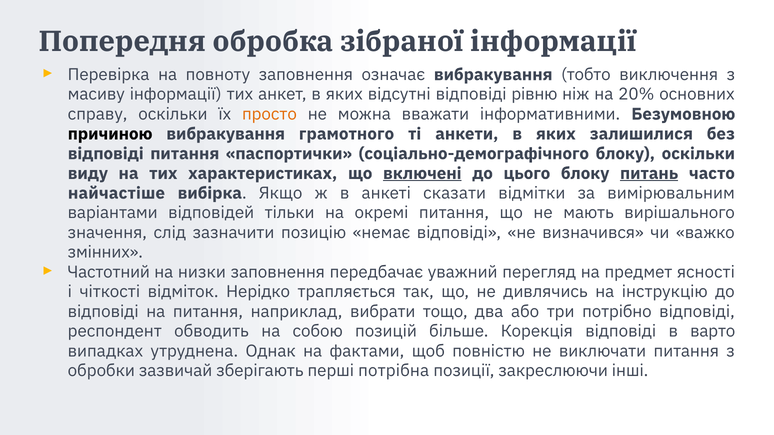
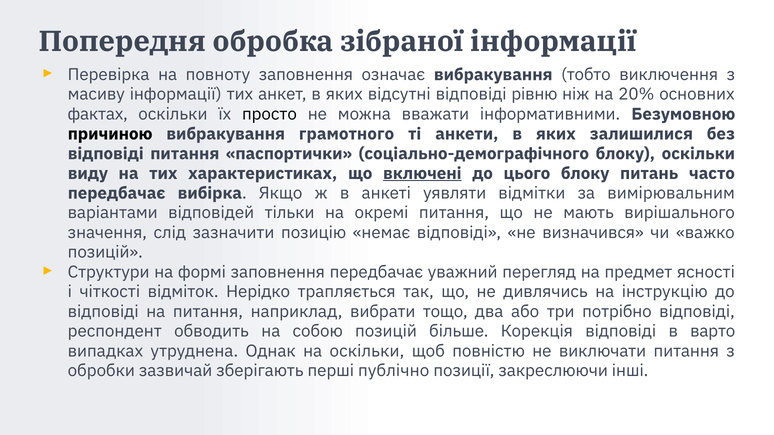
справу: справу -> фактах (98, 114)
просто colour: orange -> black (269, 114)
питань underline: present -> none (649, 173)
найчастіше: найчастіше -> передбачає (117, 193)
сказати: сказати -> уявляти (455, 193)
змінних: змінних -> позицій (105, 253)
Частотний: Частотний -> Структури (109, 272)
низки: низки -> формі (202, 272)
на фактами: фактами -> оскільки (367, 351)
потрібна: потрібна -> публічно (394, 371)
